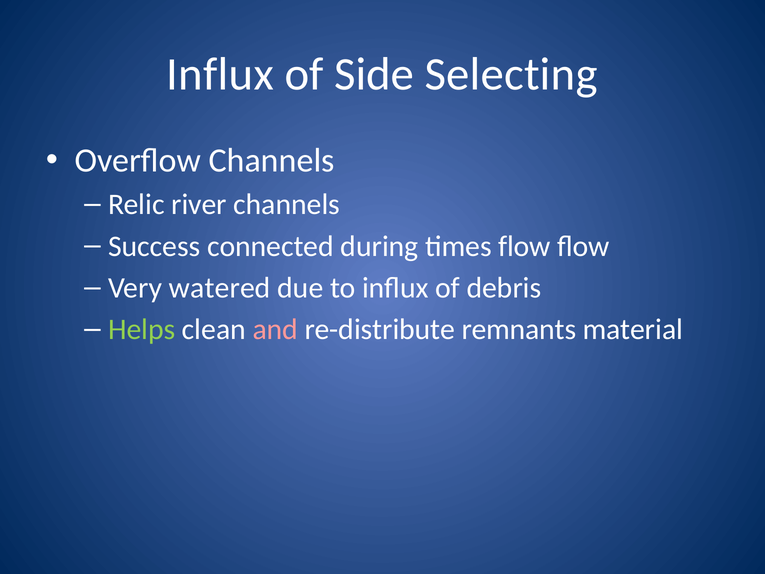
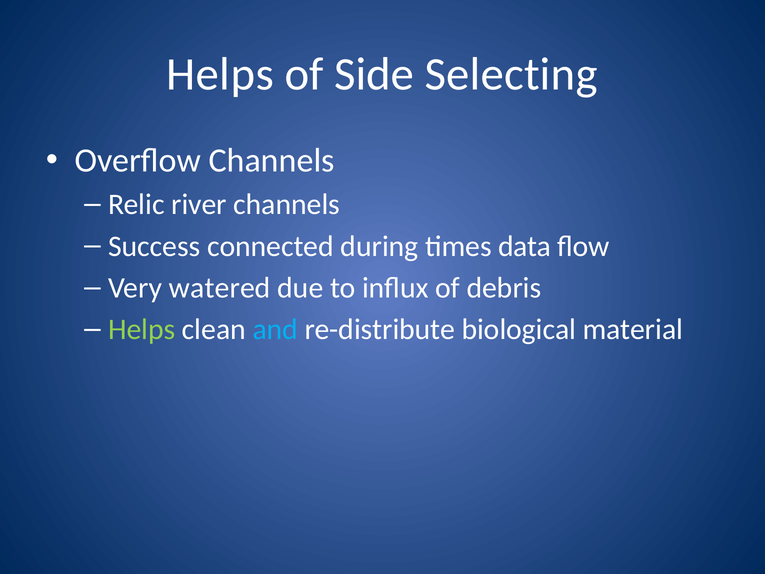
Influx: Influx -> Helps (220, 74)
times flow: flow -> data (525, 246)
and colour: pink -> light blue (275, 329)
remnants: remnants -> biological (519, 329)
